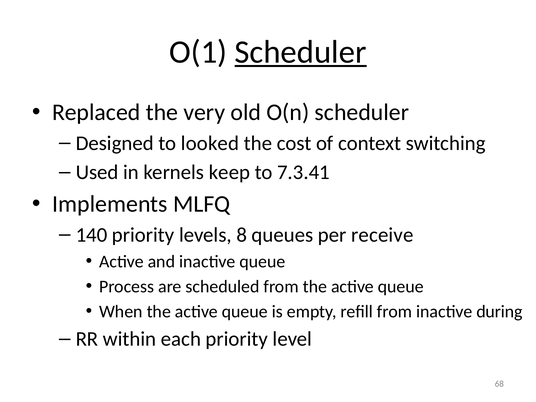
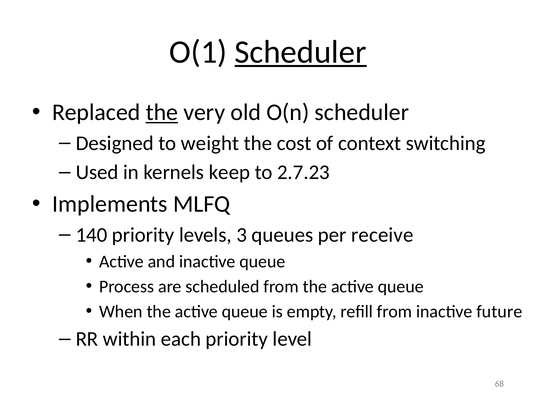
the underline: none -> present (162, 112)
looked: looked -> weight (210, 143)
7.3.41: 7.3.41 -> 2.7.23 (303, 172)
8: 8 -> 3 (242, 235)
during: during -> future (499, 311)
